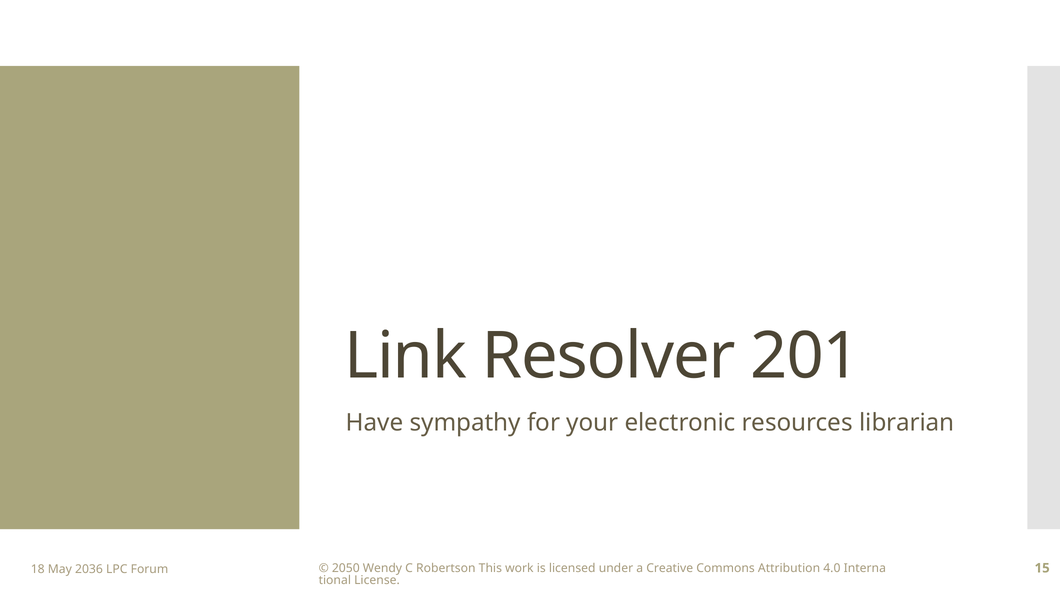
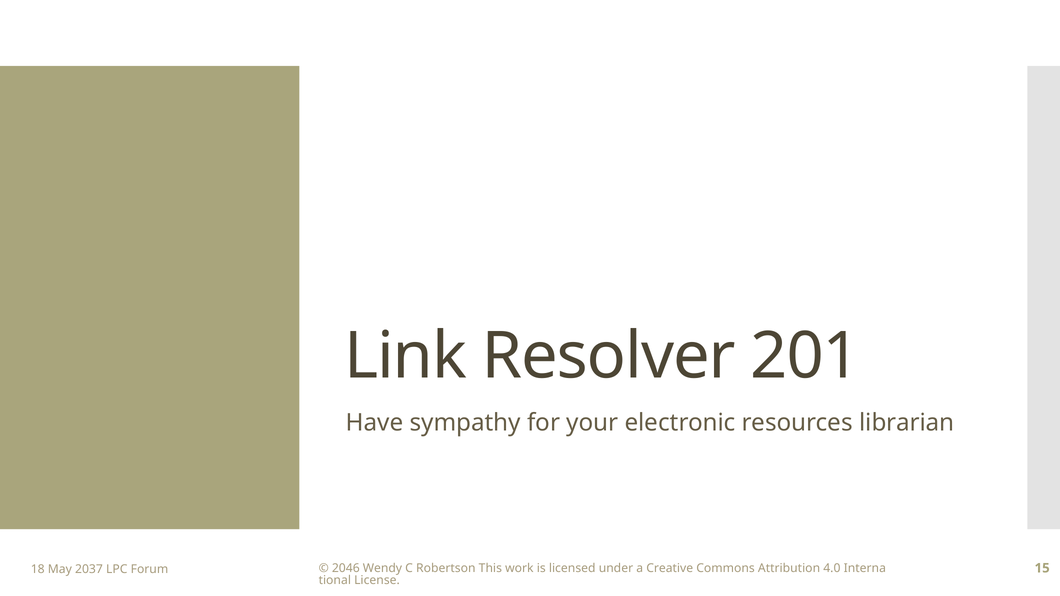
2050: 2050 -> 2046 (346, 568)
2036: 2036 -> 2037 (89, 569)
